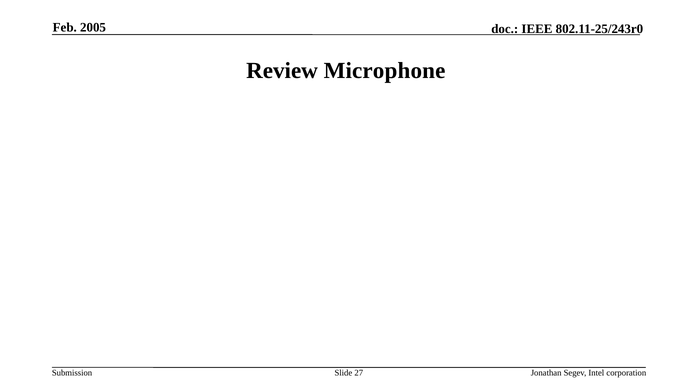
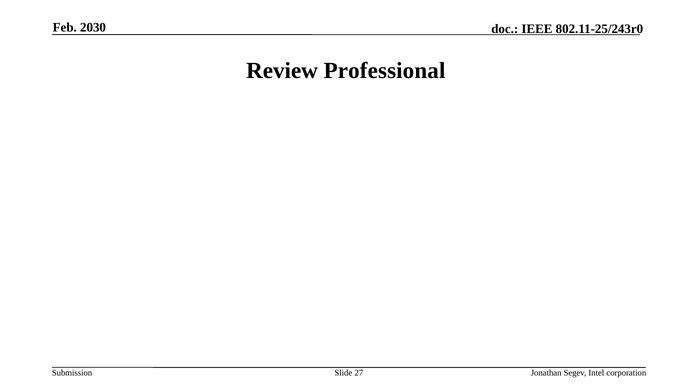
2005: 2005 -> 2030 (93, 28)
Microphone: Microphone -> Professional (385, 71)
